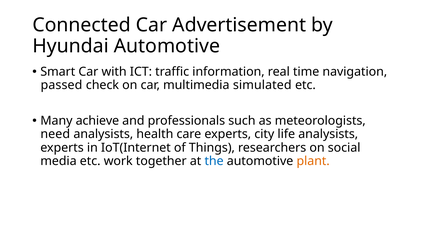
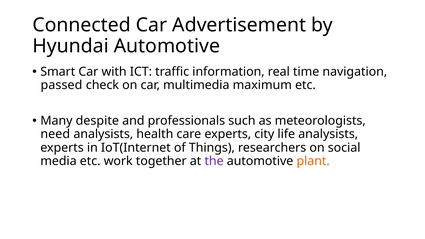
simulated: simulated -> maximum (262, 85)
achieve: achieve -> despite (97, 121)
the colour: blue -> purple (214, 161)
